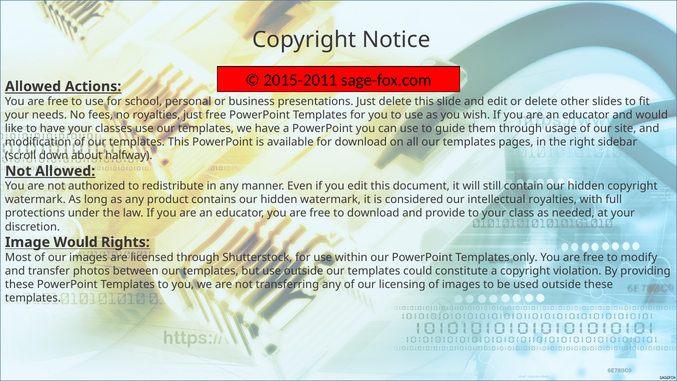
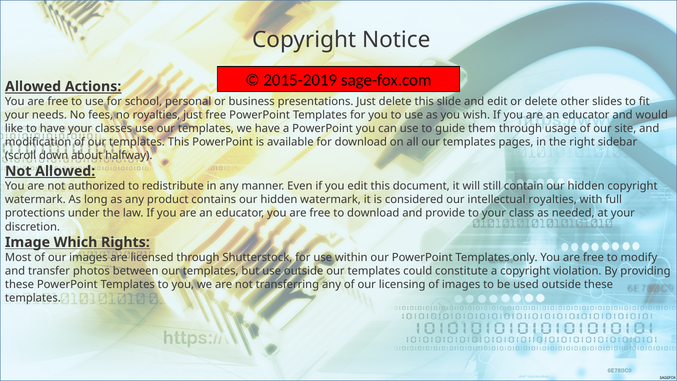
2015-2011: 2015-2011 -> 2015-2019 (300, 80)
Image Would: Would -> Which (76, 242)
